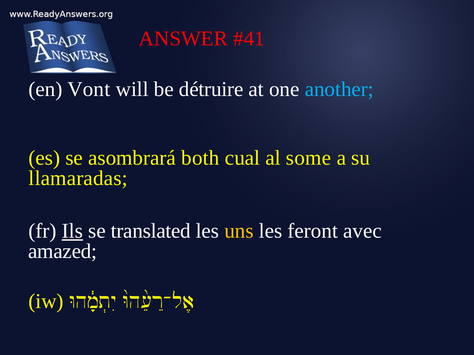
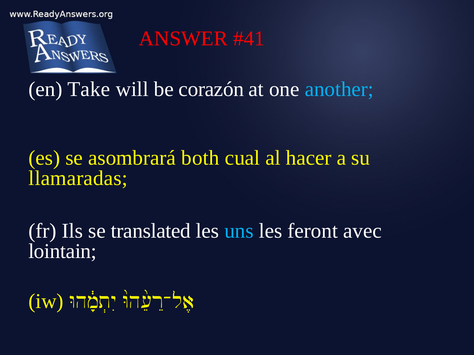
Vont: Vont -> Take (89, 90)
détruire: détruire -> corazón (211, 90)
some: some -> hacer (309, 158)
Ils underline: present -> none (72, 231)
uns colour: yellow -> light blue (239, 231)
amazed: amazed -> lointain (63, 251)
